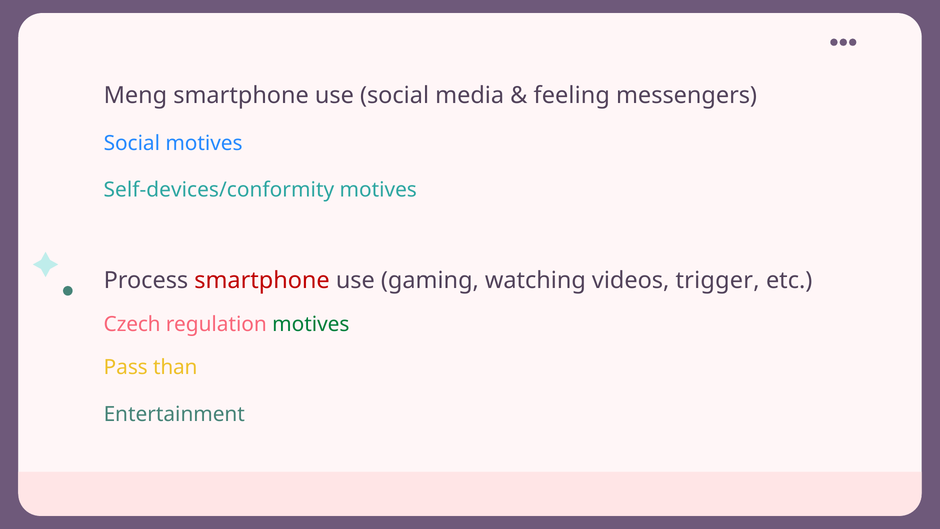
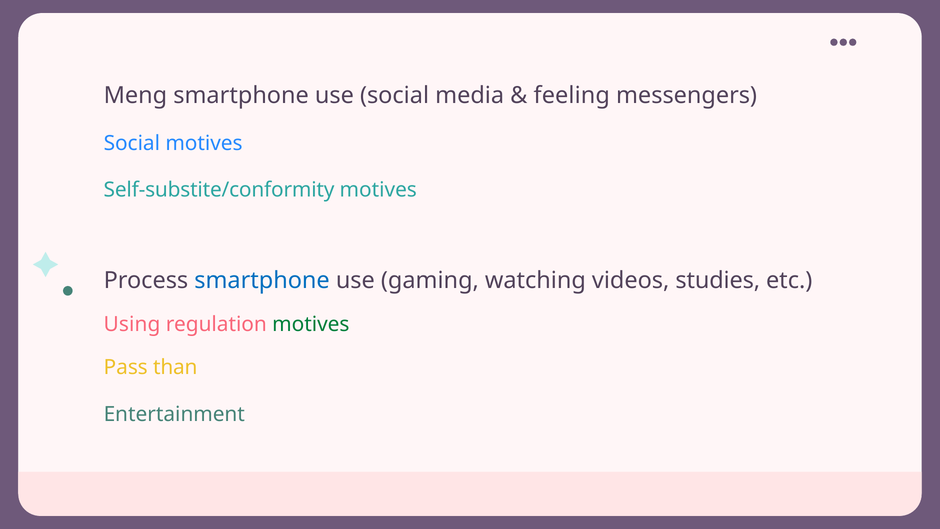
Self-devices/conformity: Self-devices/conformity -> Self-substite/conformity (219, 190)
smartphone colour: red -> blue (262, 280)
trigger: trigger -> studies (718, 280)
Czech: Czech -> Using (132, 324)
